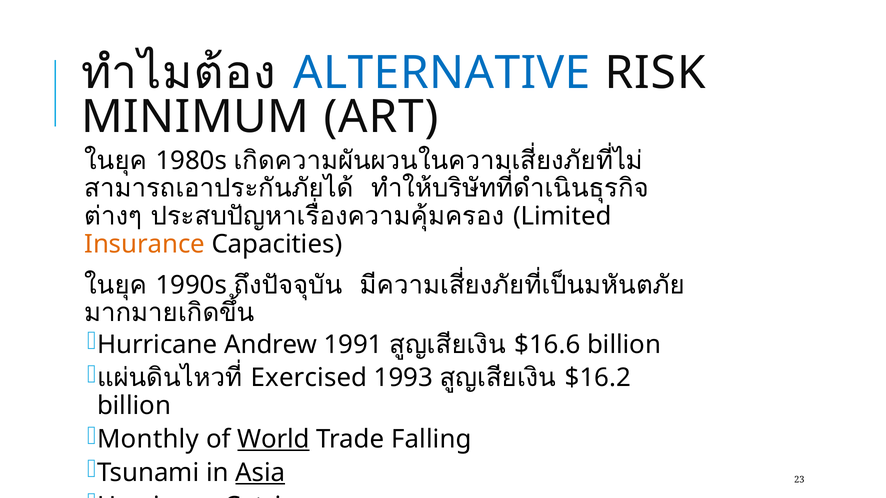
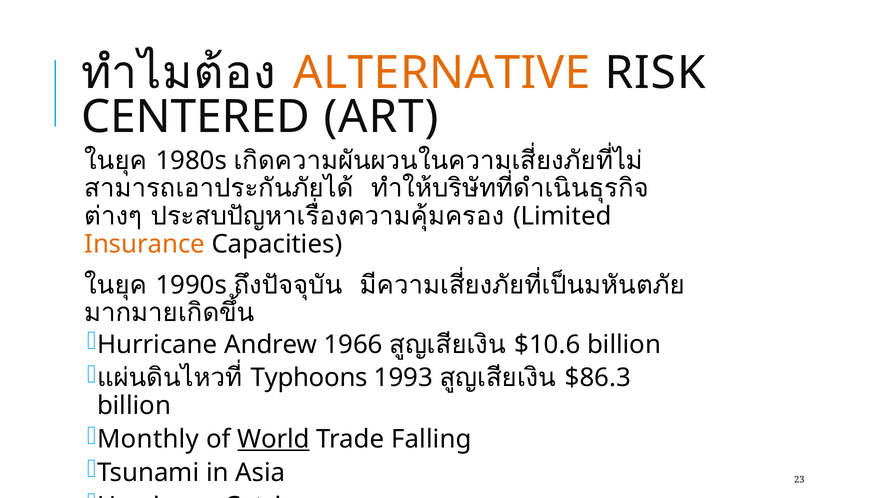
ALTERNATIVE colour: blue -> orange (442, 73)
MINIMUM: MINIMUM -> CENTERED (195, 117)
1991: 1991 -> 1966 (353, 345)
$16.6: $16.6 -> $10.6 (547, 345)
Exercised: Exercised -> Typhoons (309, 378)
$16.2: $16.2 -> $86.3 (598, 378)
Asia underline: present -> none (260, 473)
